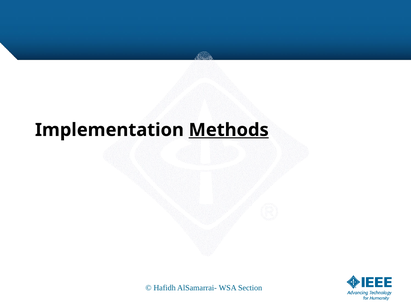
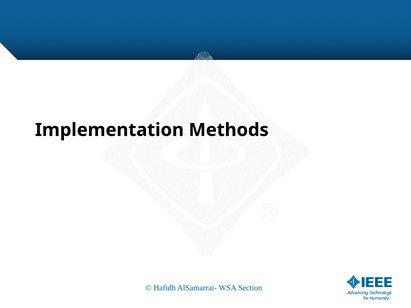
Methods underline: present -> none (229, 130)
